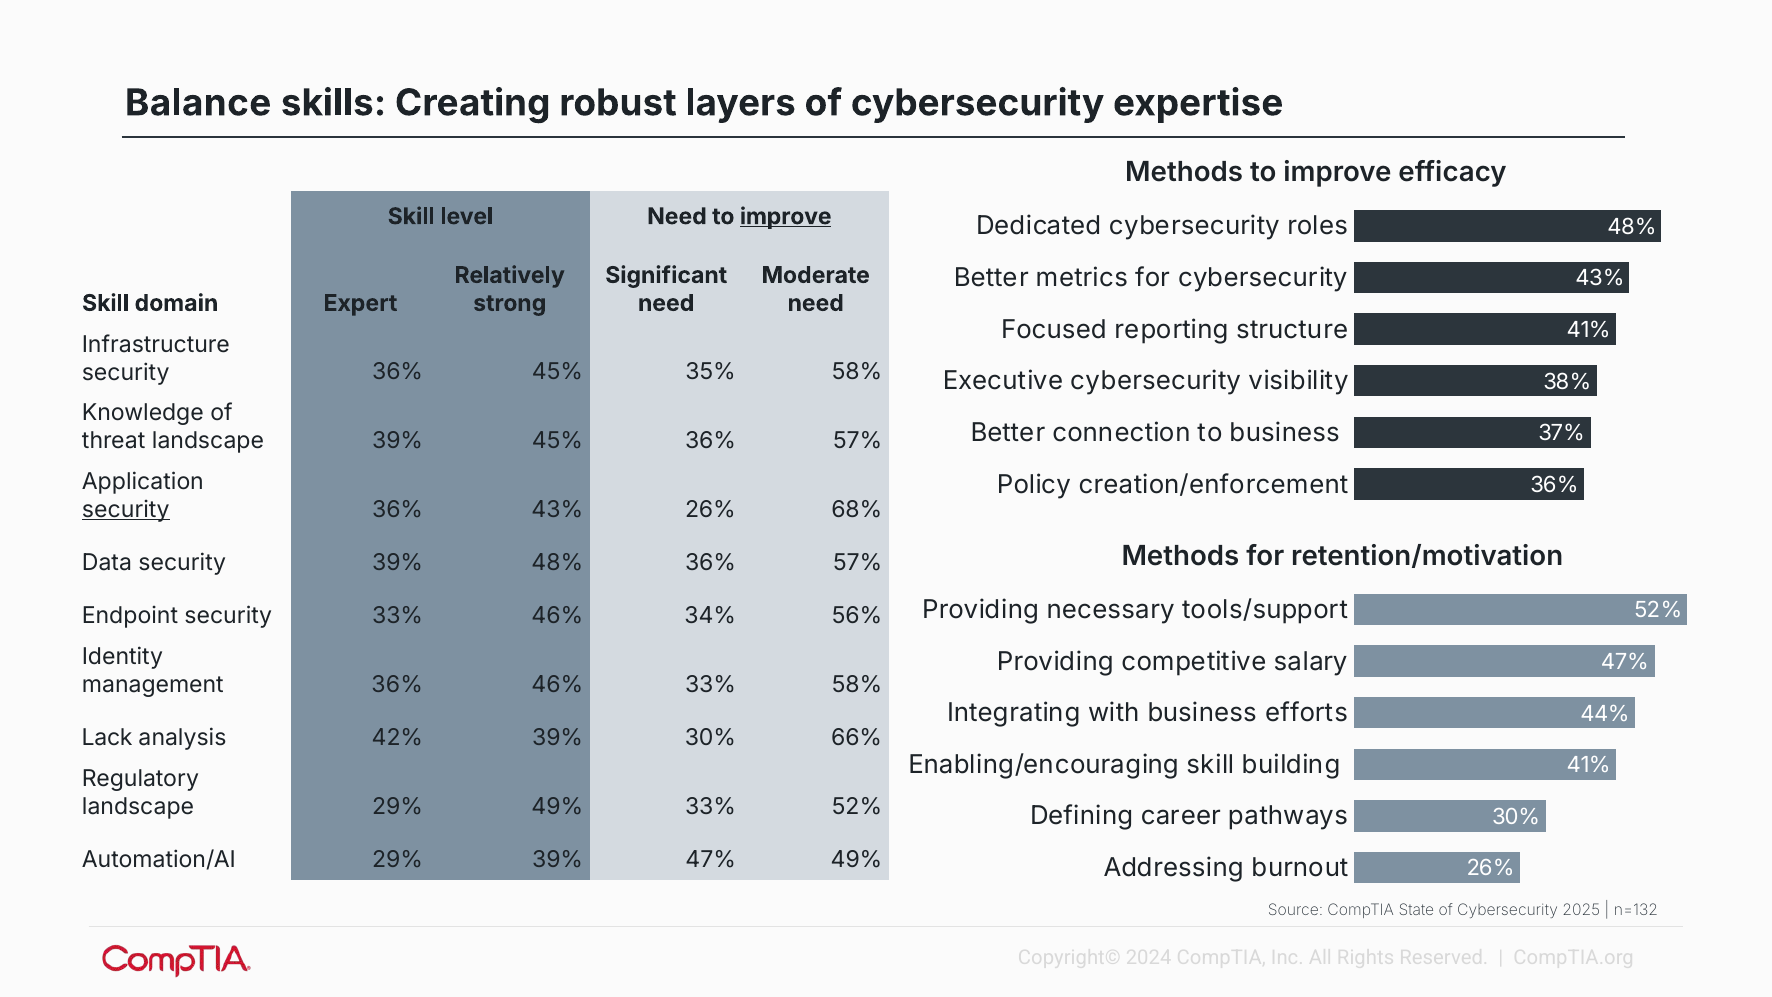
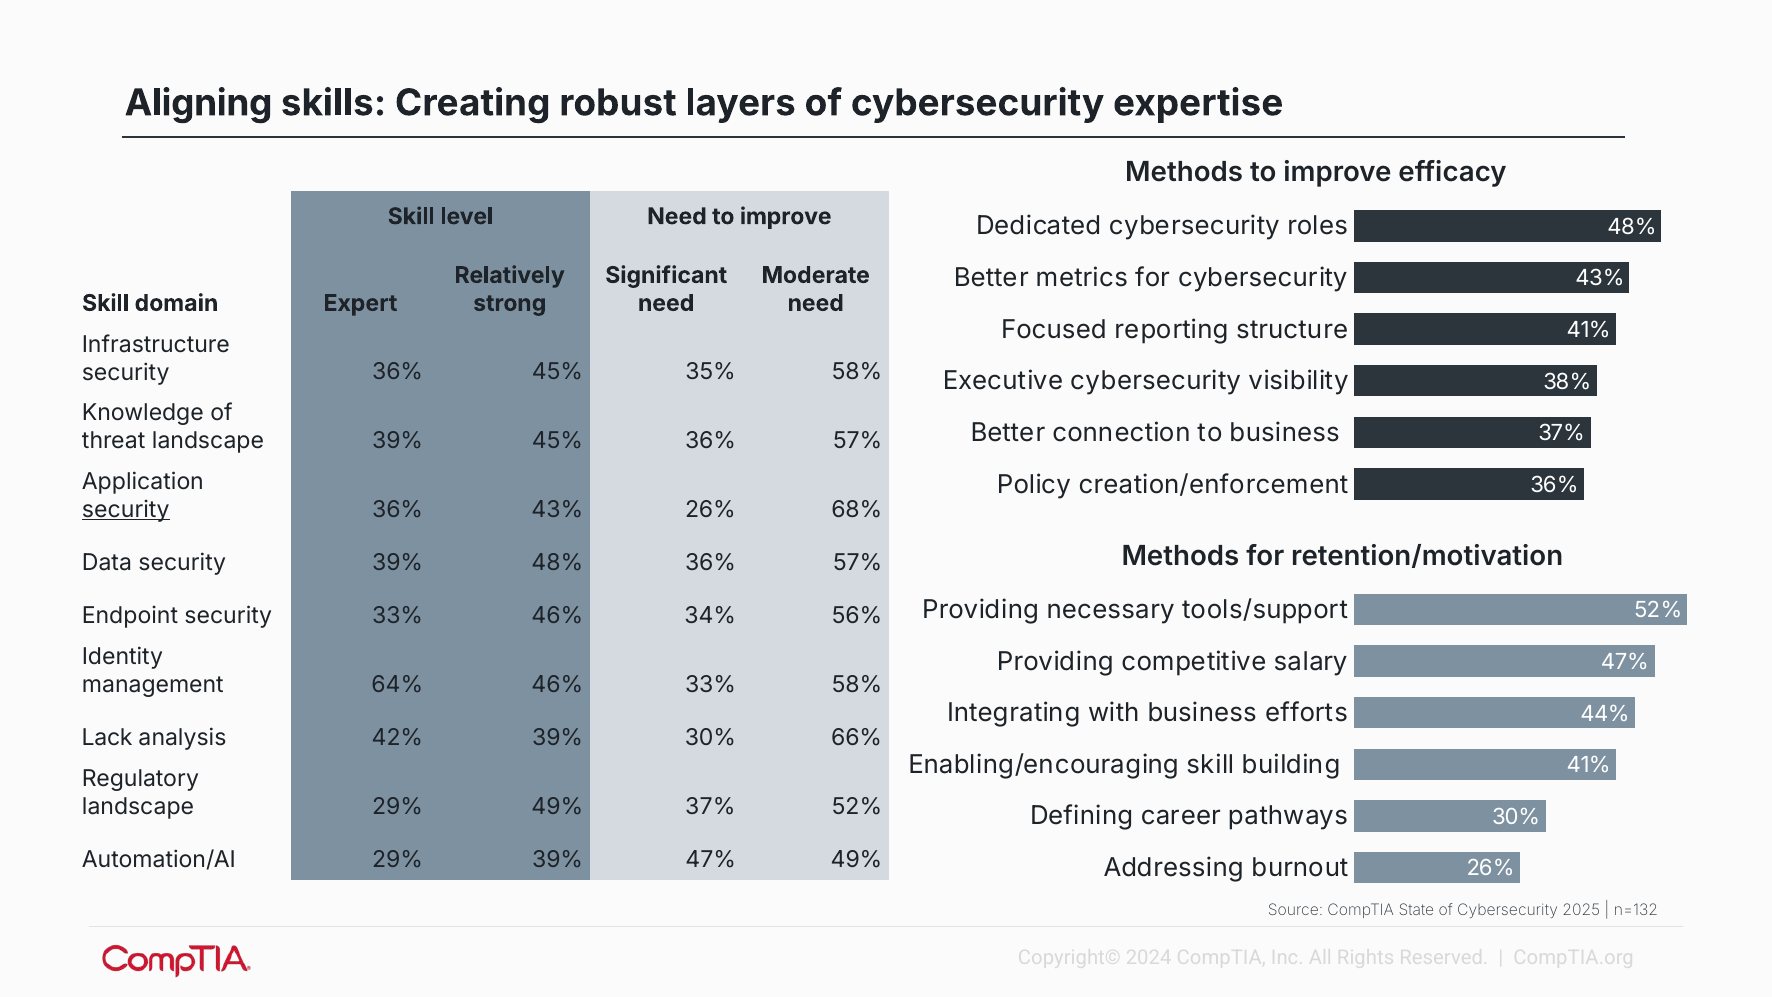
Balance: Balance -> Aligning (198, 103)
improve underline: present -> none (786, 216)
management 36%: 36% -> 64% (397, 685)
49% 33%: 33% -> 37% (710, 807)
